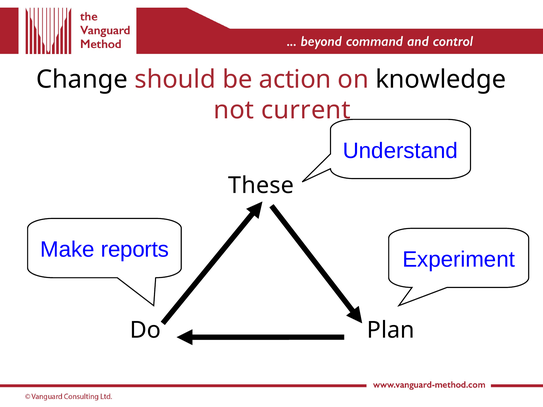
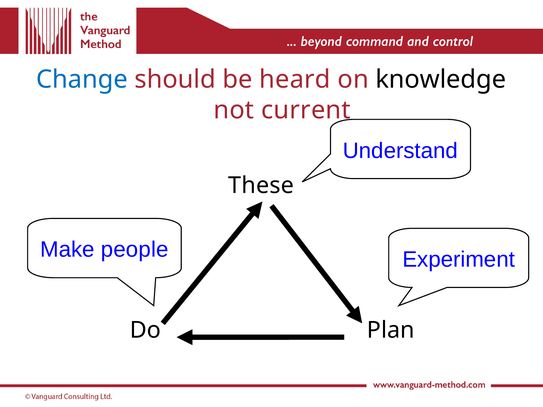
Change colour: black -> blue (82, 80)
action: action -> heard (295, 80)
reports: reports -> people (135, 250)
